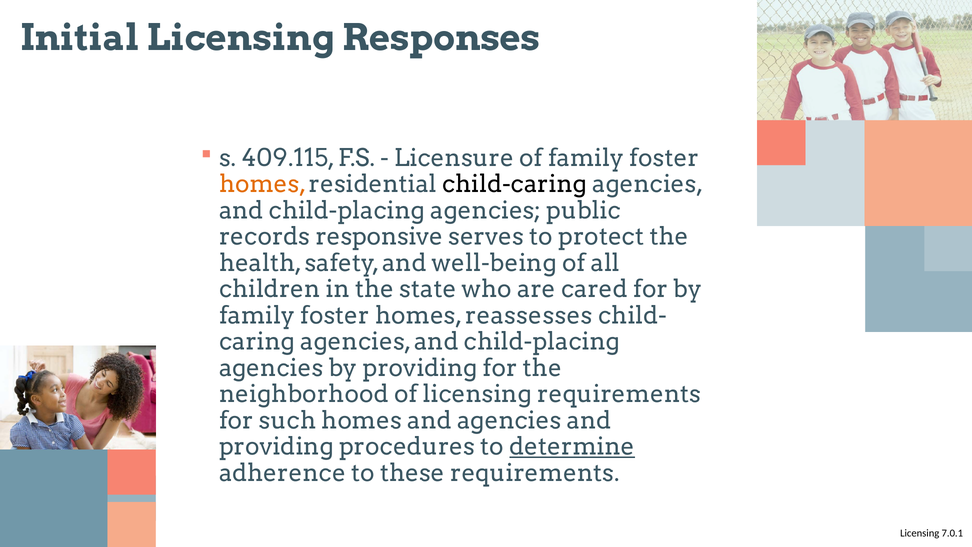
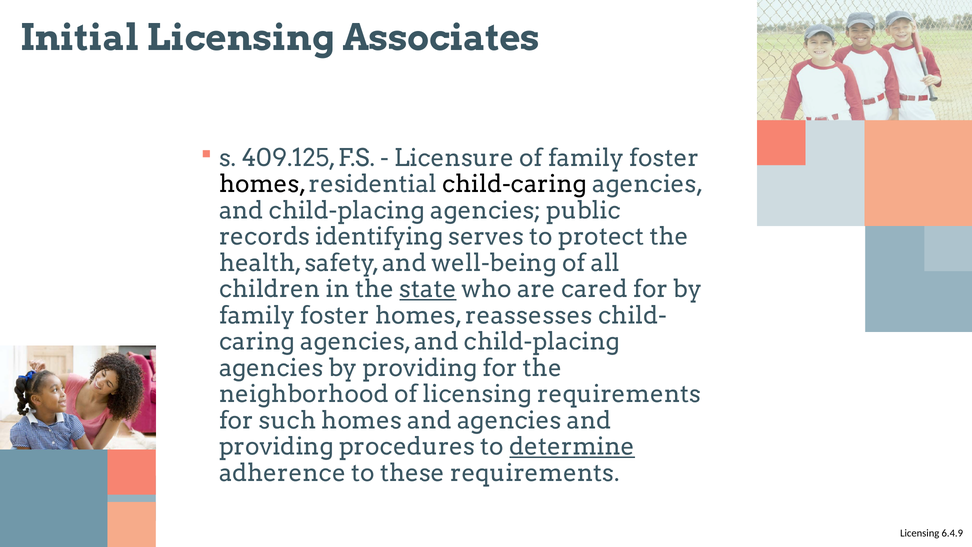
Responses: Responses -> Associates (441, 38)
409.115: 409.115 -> 409.125 (289, 158)
homes colour: orange -> black (263, 184)
responsive: responsive -> identifying (379, 237)
state underline: none -> present (428, 289)
7.0.1: 7.0.1 -> 6.4.9 (952, 533)
